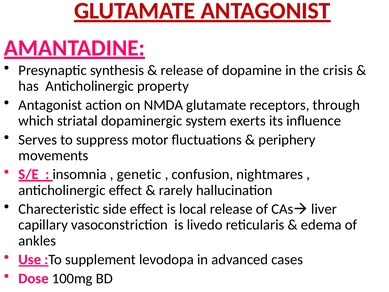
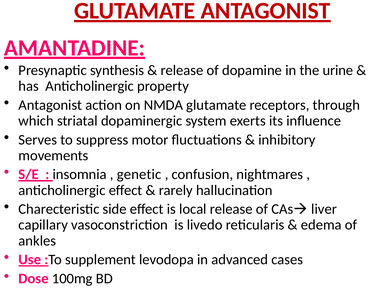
crisis: crisis -> urine (338, 70)
periphery: periphery -> inhibitory (287, 140)
